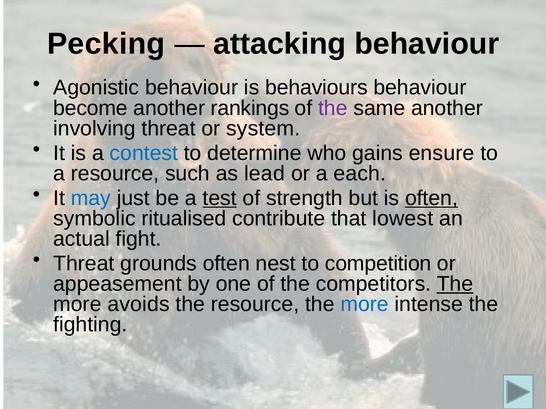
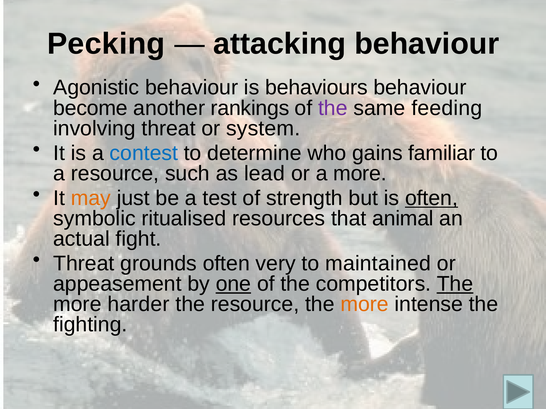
same another: another -> feeding (447, 108)
ensure: ensure -> familiar (442, 153)
a each: each -> more (360, 174)
may colour: blue -> orange (91, 198)
test underline: present -> none (220, 198)
contribute: contribute -> resources (279, 219)
lowest: lowest -> animal (403, 219)
nest: nest -> very (276, 264)
competition: competition -> maintained (378, 264)
one underline: none -> present (233, 284)
avoids: avoids -> harder (138, 305)
more colour: blue -> orange (365, 305)
